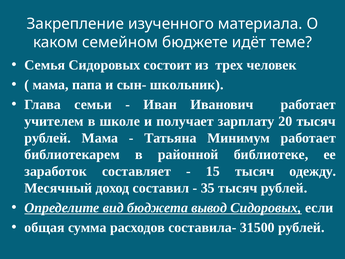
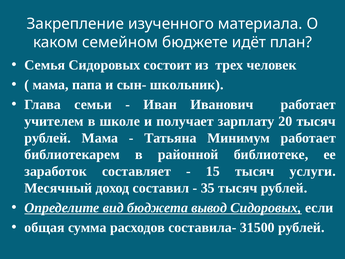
теме: теме -> план (291, 42)
одежду: одежду -> услуги (313, 171)
